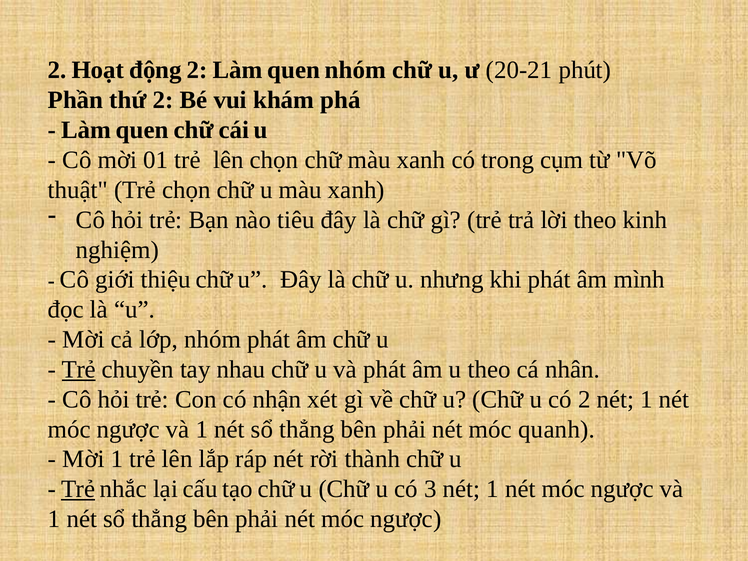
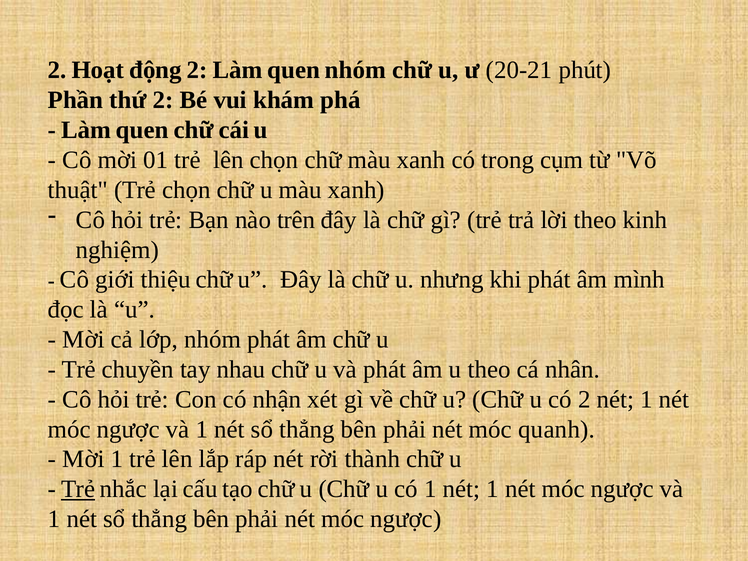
tiêu: tiêu -> trên (296, 220)
Trẻ underline: present -> none (79, 369)
có 3: 3 -> 1 (430, 489)
